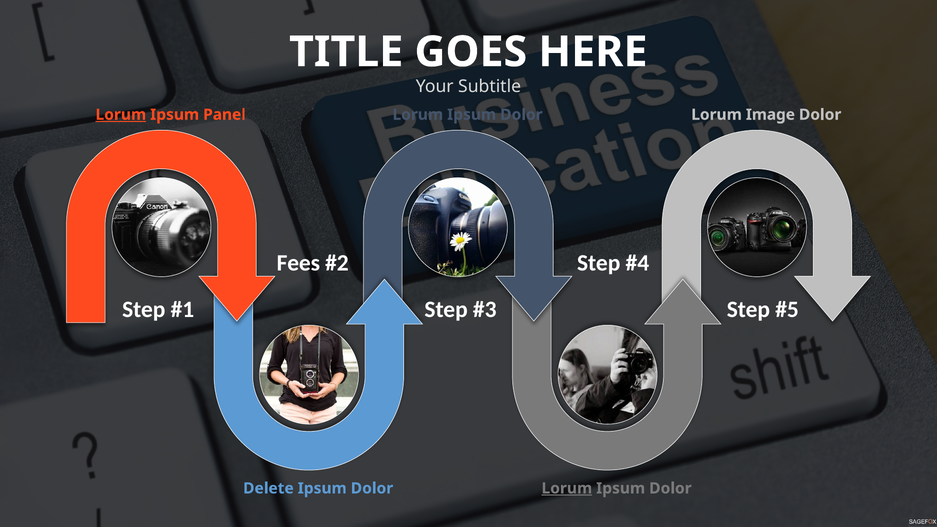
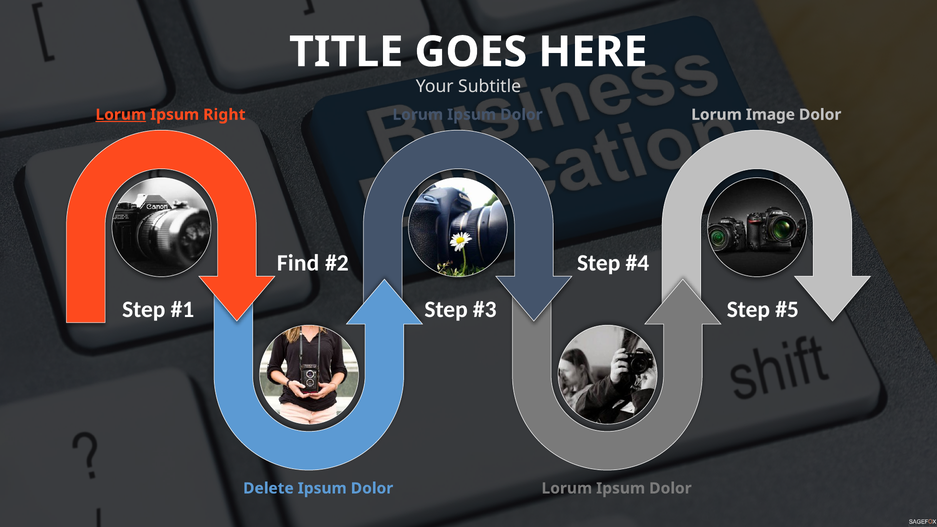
Panel: Panel -> Right (224, 115)
Fees: Fees -> Find (298, 263)
Lorum underline: present -> none (567, 488)
